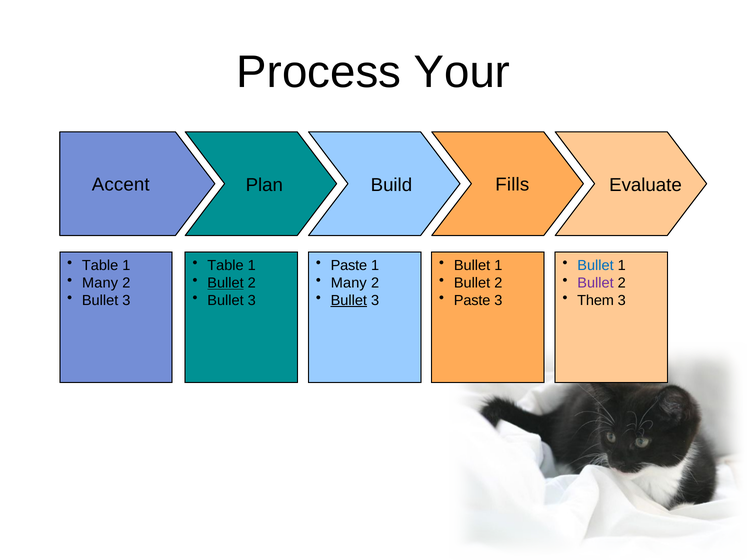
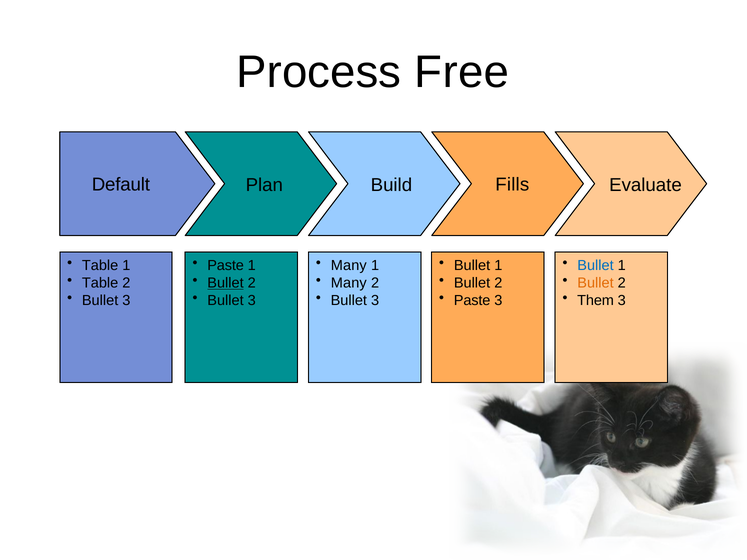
Your: Your -> Free (462, 72)
Accent: Accent -> Default (121, 185)
Table: Table -> Paste (226, 266)
Paste: Paste -> Many (349, 266)
Many: Many -> Table (100, 283)
Bullet colour: purple -> orange (596, 283)
Bullet underline: present -> none (349, 301)
